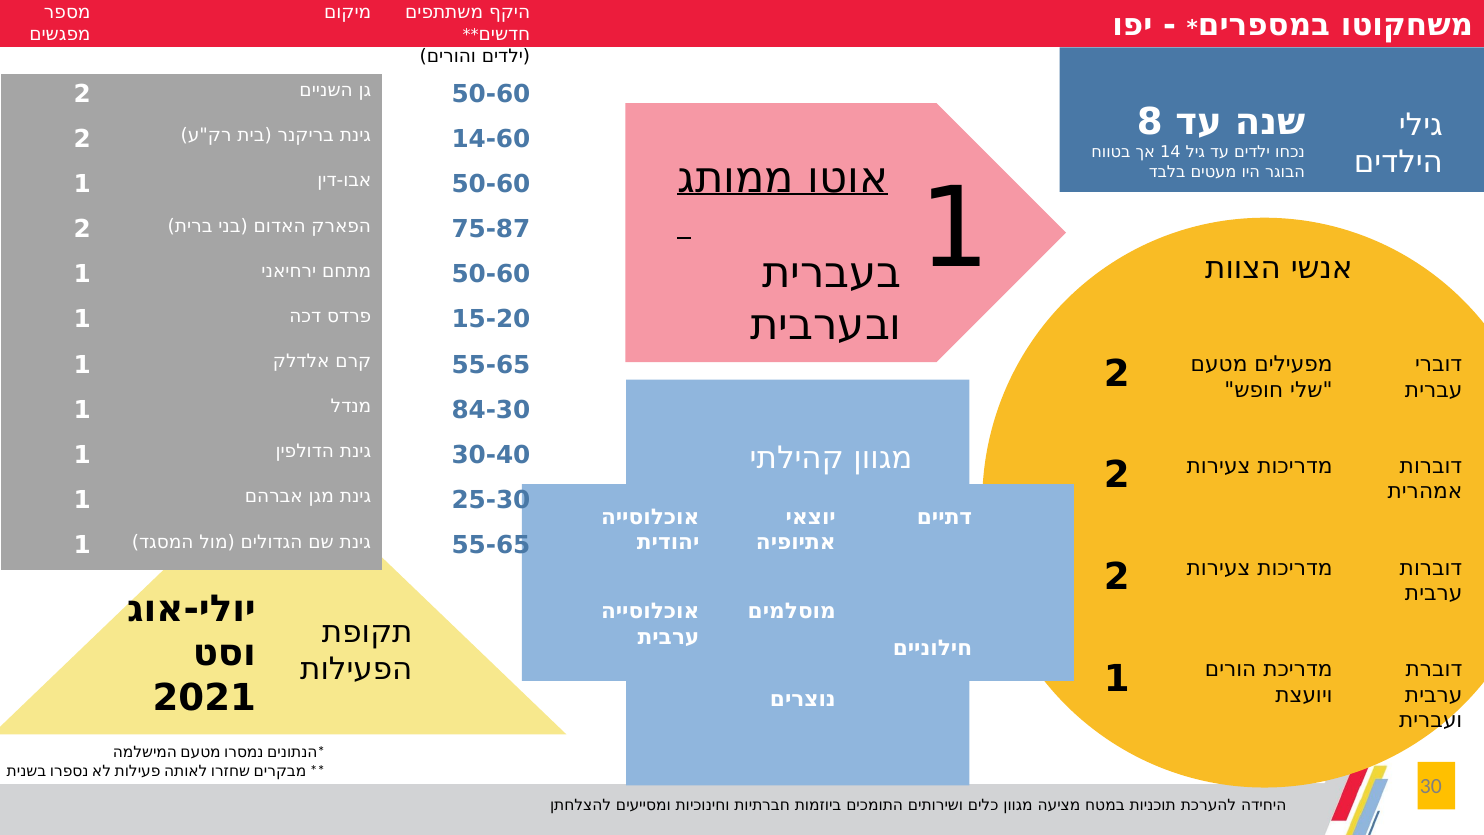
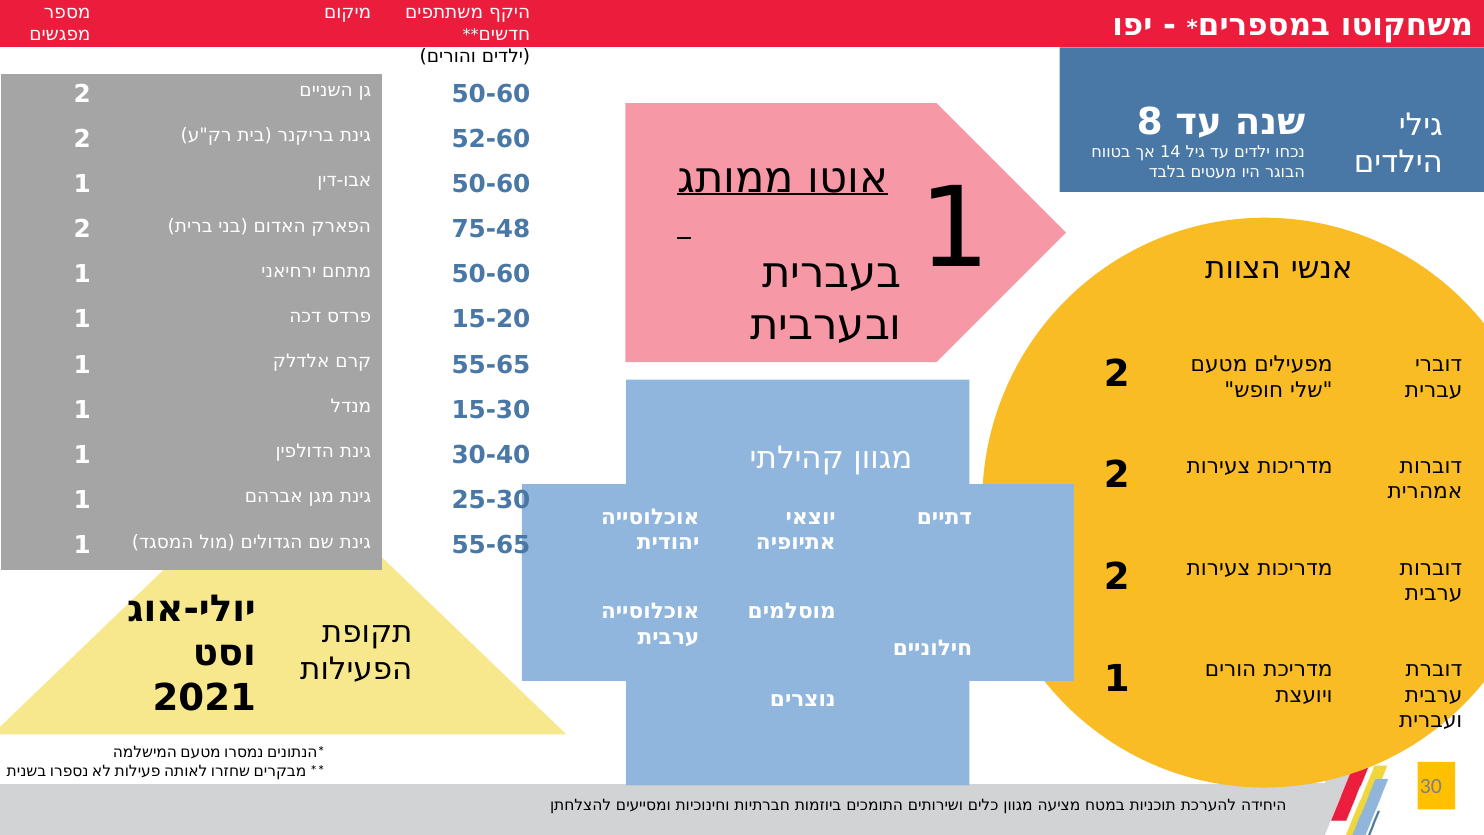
14-60: 14-60 -> 52-60 (491, 139)
75-87: 75-87 -> 75-48 (491, 229)
84-30: 84-30 -> 15-30 (491, 410)
